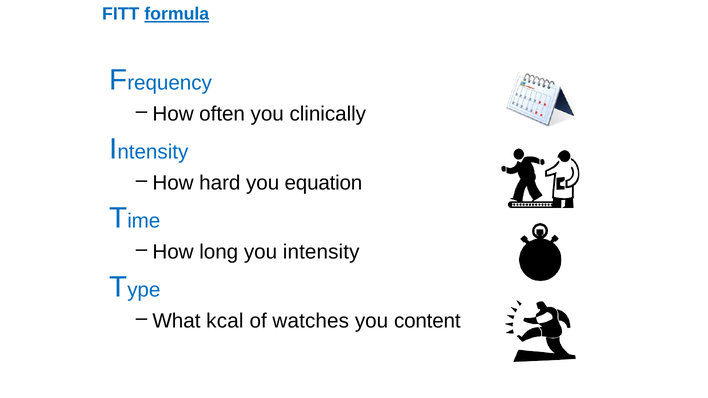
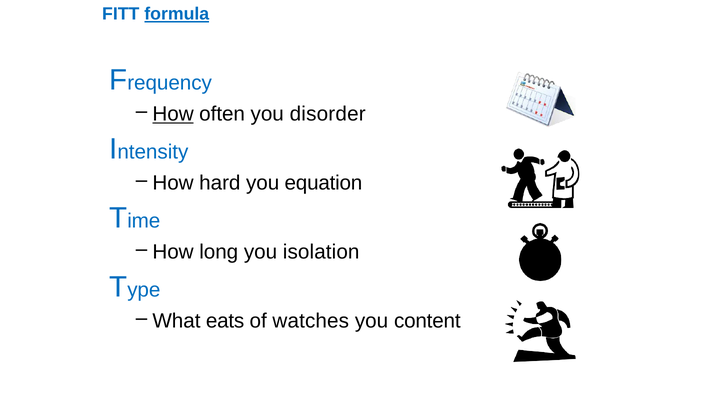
How underline: none -> present (173, 114)
clinically: clinically -> disorder (328, 114)
intensity: intensity -> isolation (321, 252)
kcal: kcal -> eats (225, 321)
